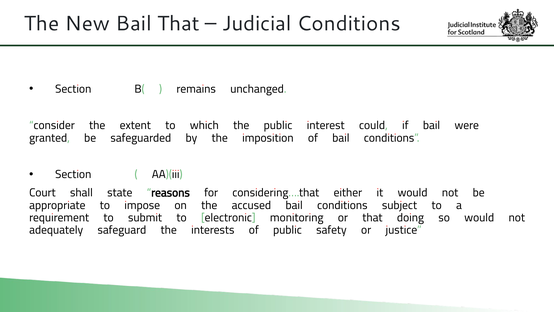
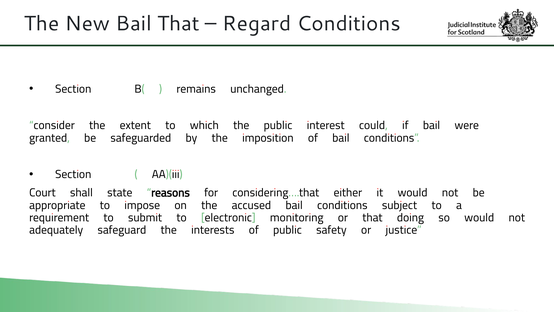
Judicial: Judicial -> Regard (257, 24)
